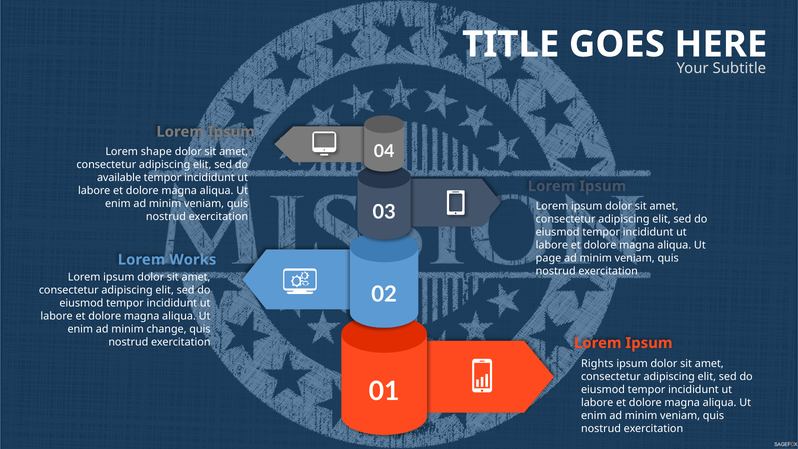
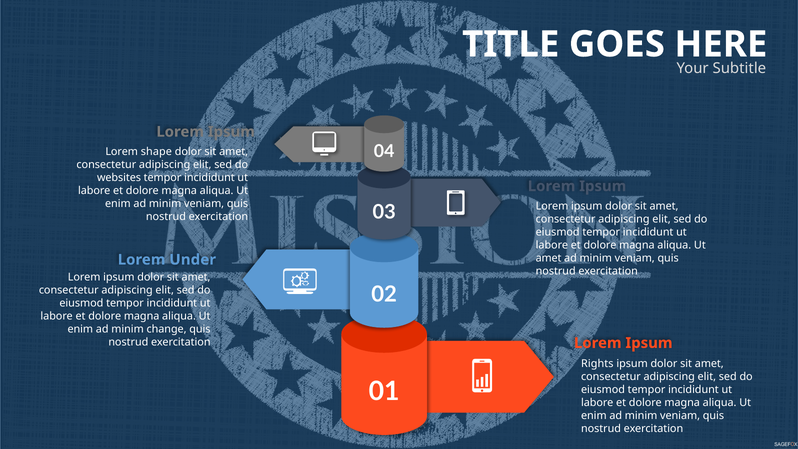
available: available -> websites (119, 178)
page: page -> amet (549, 258)
Works: Works -> Under (193, 260)
